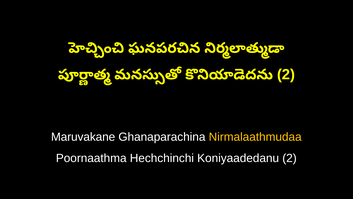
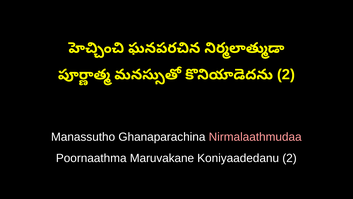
Maruvakane: Maruvakane -> Manassutho (83, 137)
Nirmalaathmudaa colour: yellow -> pink (255, 137)
Hechchinchi: Hechchinchi -> Maruvakane (162, 158)
